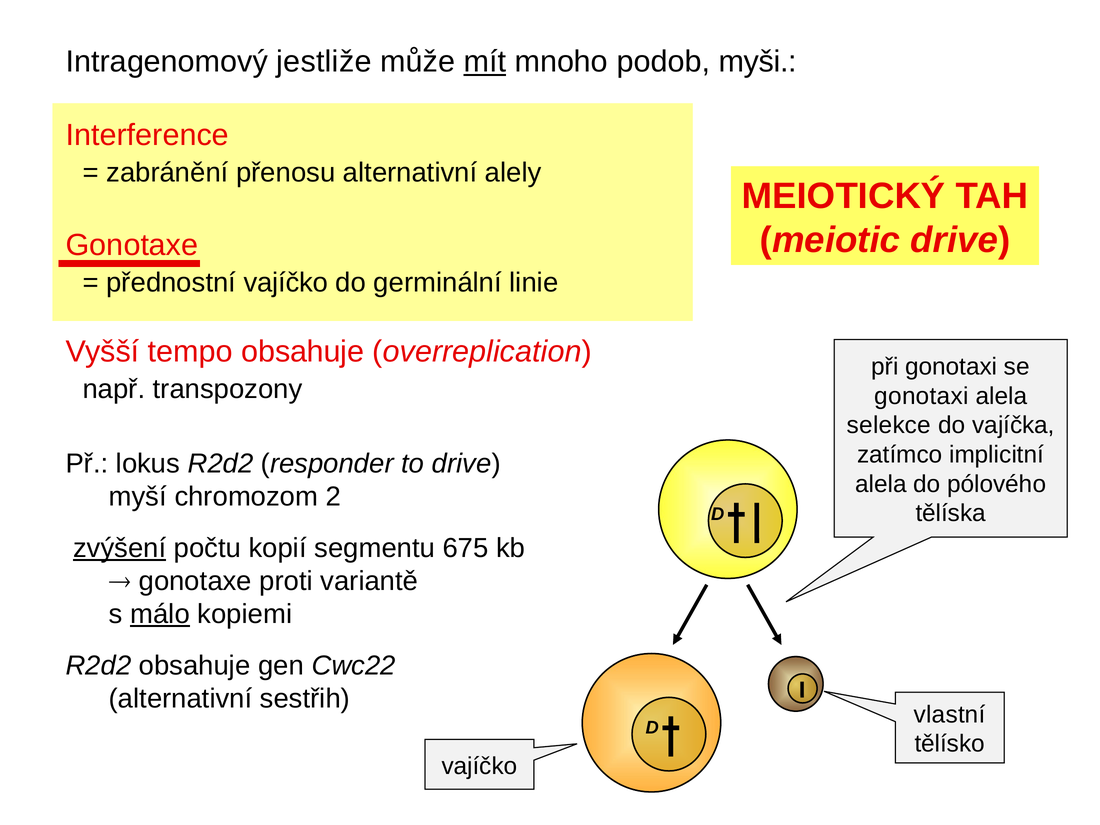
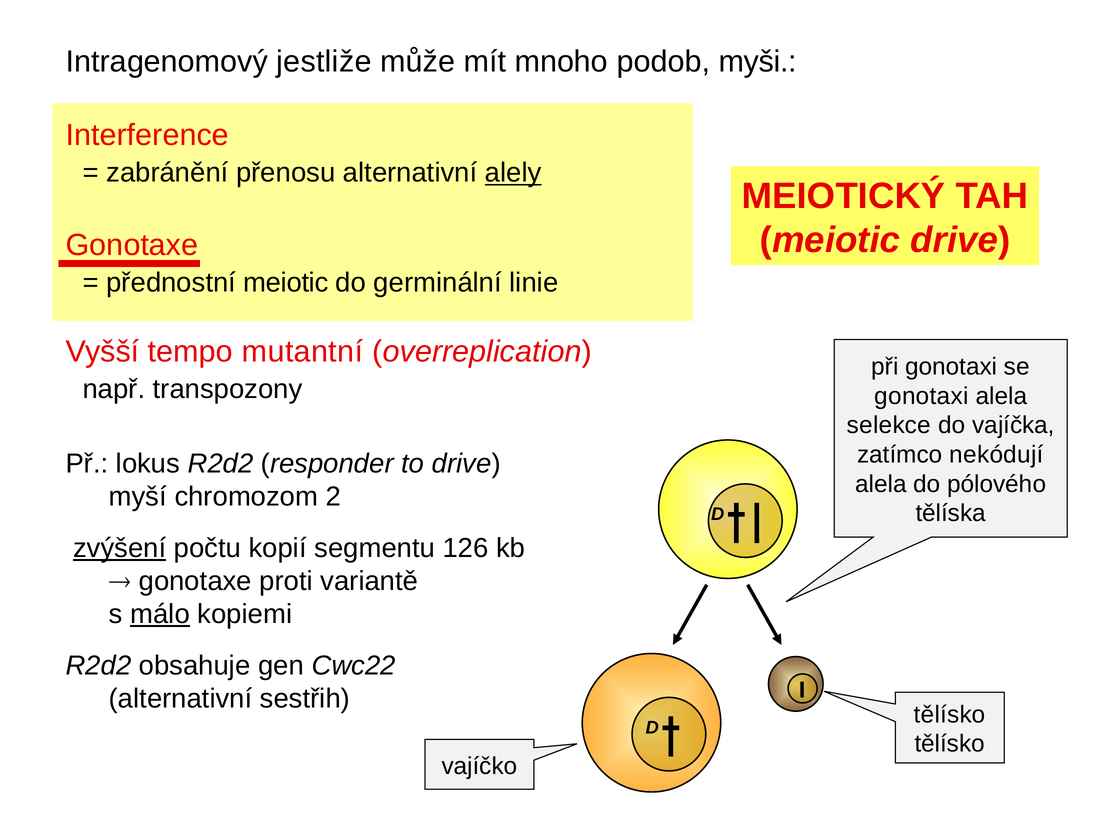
mít underline: present -> none (485, 62)
alely underline: none -> present (513, 173)
přednostní vajíčko: vajíčko -> meiotic (286, 283)
tempo obsahuje: obsahuje -> mutantní (302, 352)
implicitní: implicitní -> nekódují (996, 455)
675: 675 -> 126 (466, 548)
vlastní: vlastní -> tělísko (950, 715)
